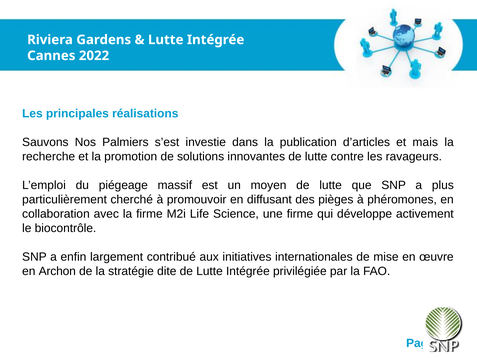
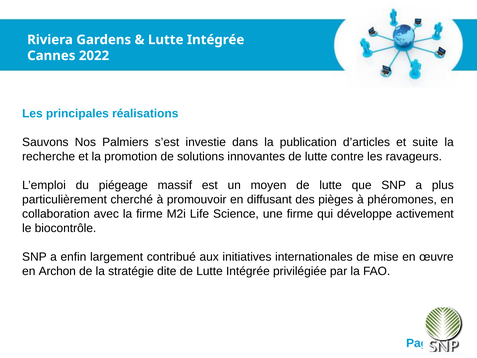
mais: mais -> suite (425, 142)
